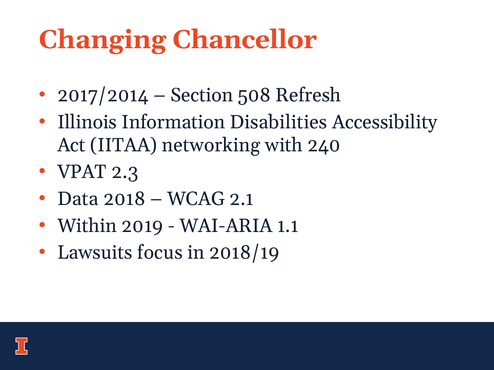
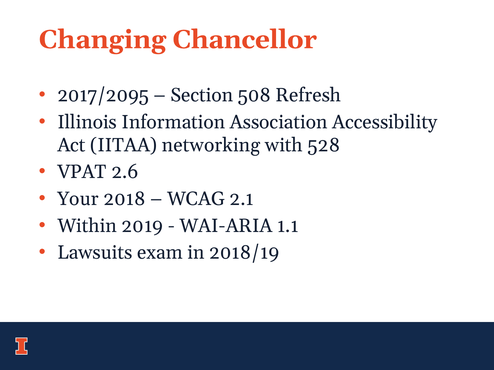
2017/2014: 2017/2014 -> 2017/2095 (103, 95)
Disabilities: Disabilities -> Association (279, 122)
240: 240 -> 528 (324, 145)
2.3: 2.3 -> 2.6 (125, 172)
Data: Data -> Your (78, 199)
focus: focus -> exam (160, 253)
